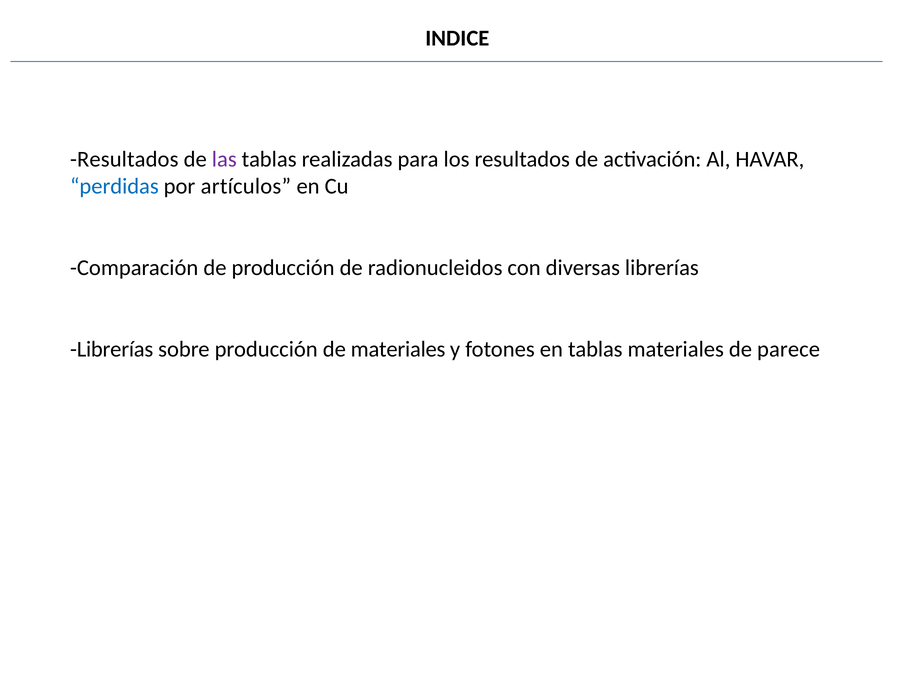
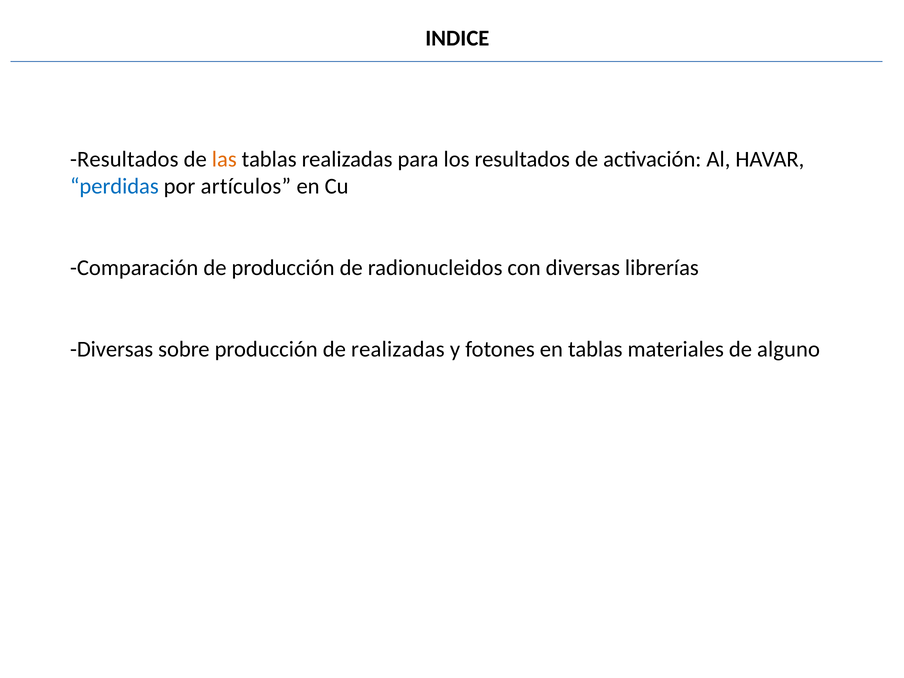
las colour: purple -> orange (224, 159)
Librerías: Librerías -> Diversas (112, 349)
de materiales: materiales -> realizadas (398, 349)
parece: parece -> alguno (789, 349)
